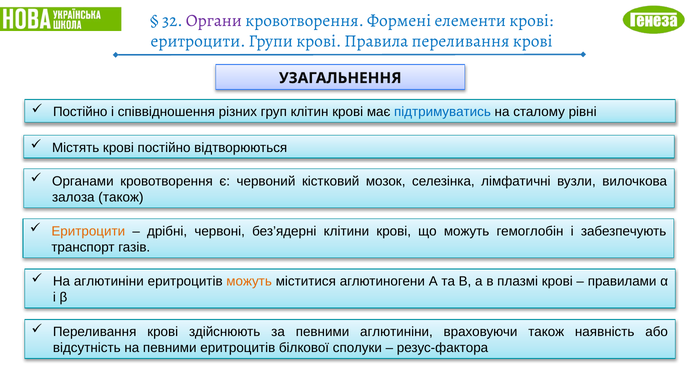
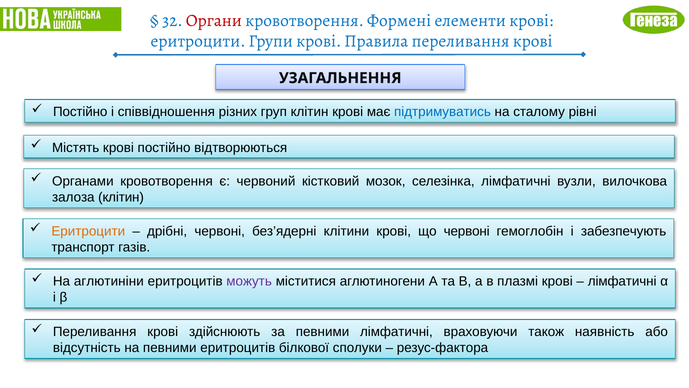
Органи colour: purple -> red (214, 20)
залоза також: також -> клітин (121, 197)
що можуть: можуть -> червоні (467, 231)
можуть colour: orange -> purple (249, 281)
правилами: правилами -> лімфатичні (622, 281)
певними аглютиніни: аглютиніни -> лімфатичні (396, 332)
